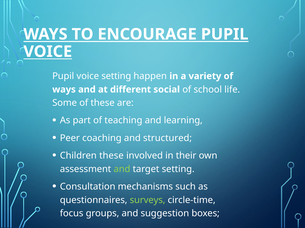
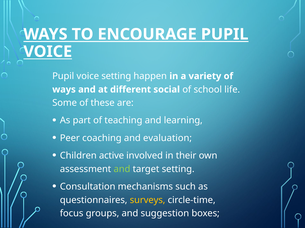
structured: structured -> evaluation (167, 138)
Children these: these -> active (112, 156)
surveys colour: light green -> yellow (148, 201)
